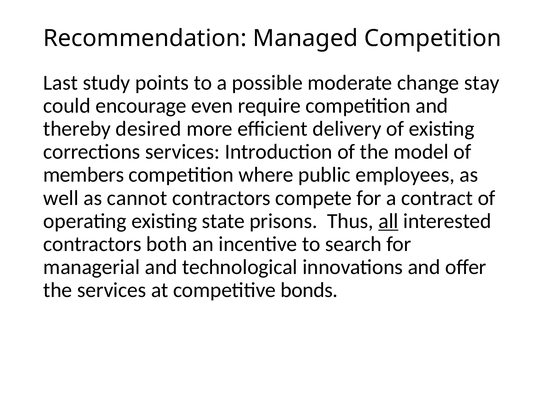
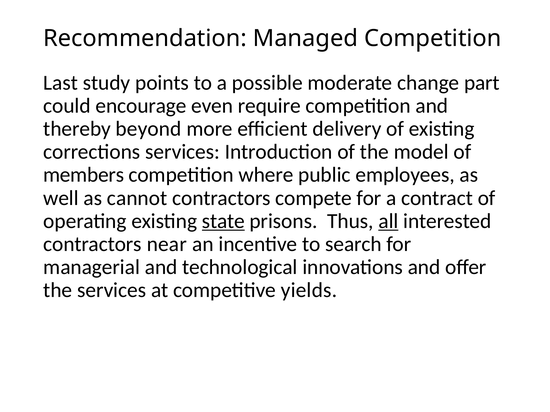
stay: stay -> part (482, 83)
desired: desired -> beyond (149, 129)
state underline: none -> present (223, 221)
both: both -> near (167, 244)
bonds: bonds -> yields (309, 290)
